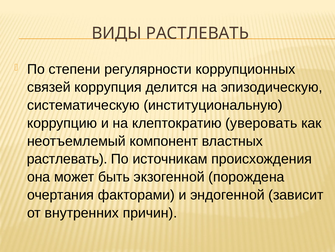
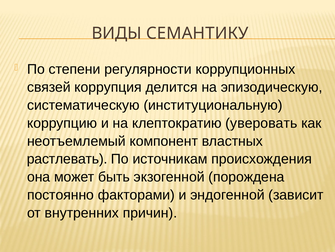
ВИДЫ РАСТЛЕВАТЬ: РАСТЛЕВАТЬ -> СЕМАНТИКУ (197, 33)
очертания: очертания -> постоянно (60, 194)
